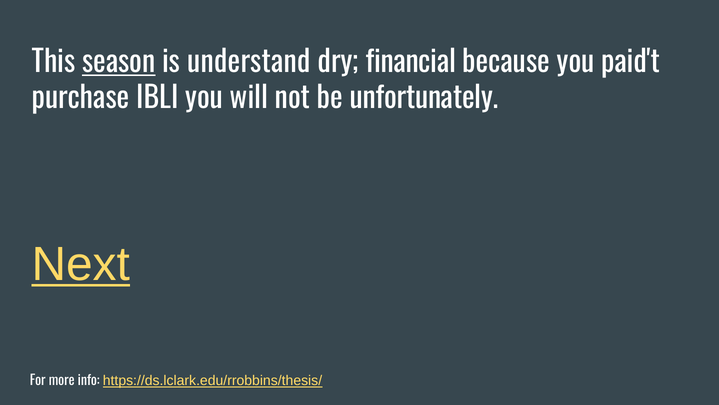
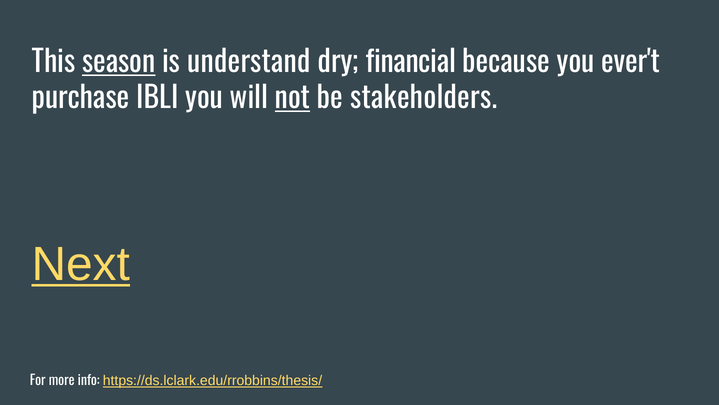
paid't: paid't -> ever't (631, 62)
not underline: none -> present (293, 98)
unfortunately: unfortunately -> stakeholders (424, 98)
